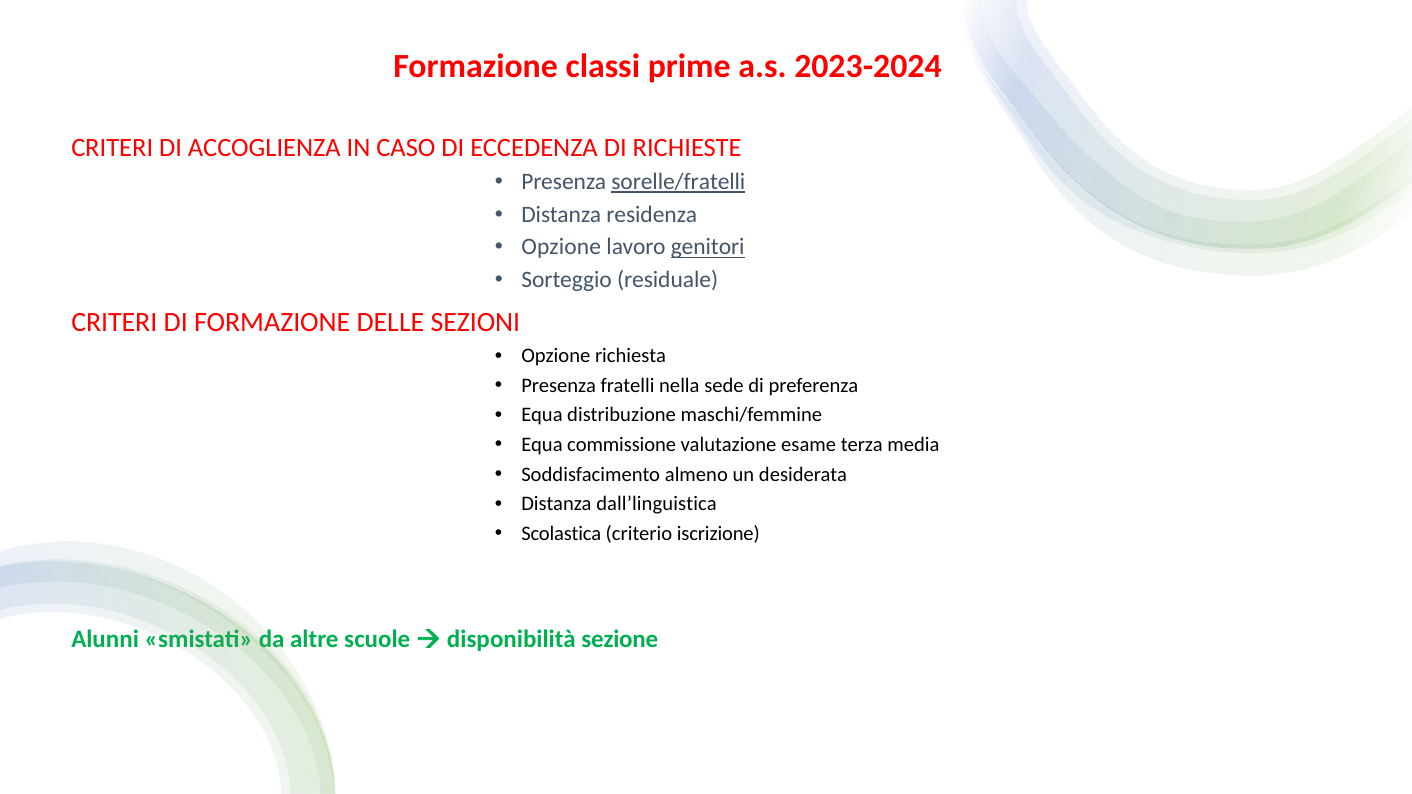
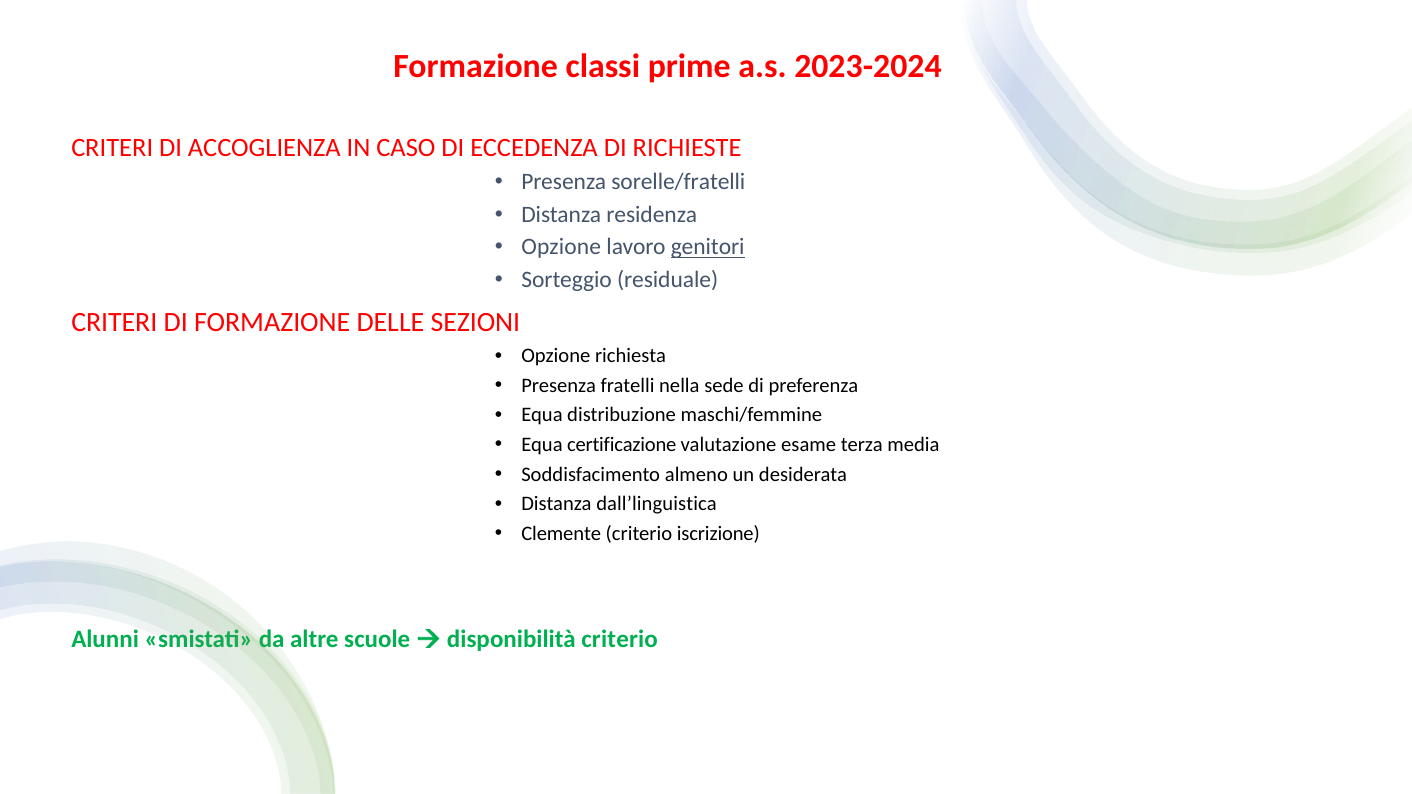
sorelle/fratelli underline: present -> none (678, 182)
commissione: commissione -> certificazione (622, 445)
Scolastica: Scolastica -> Clemente (561, 534)
disponibilità sezione: sezione -> criterio (620, 640)
